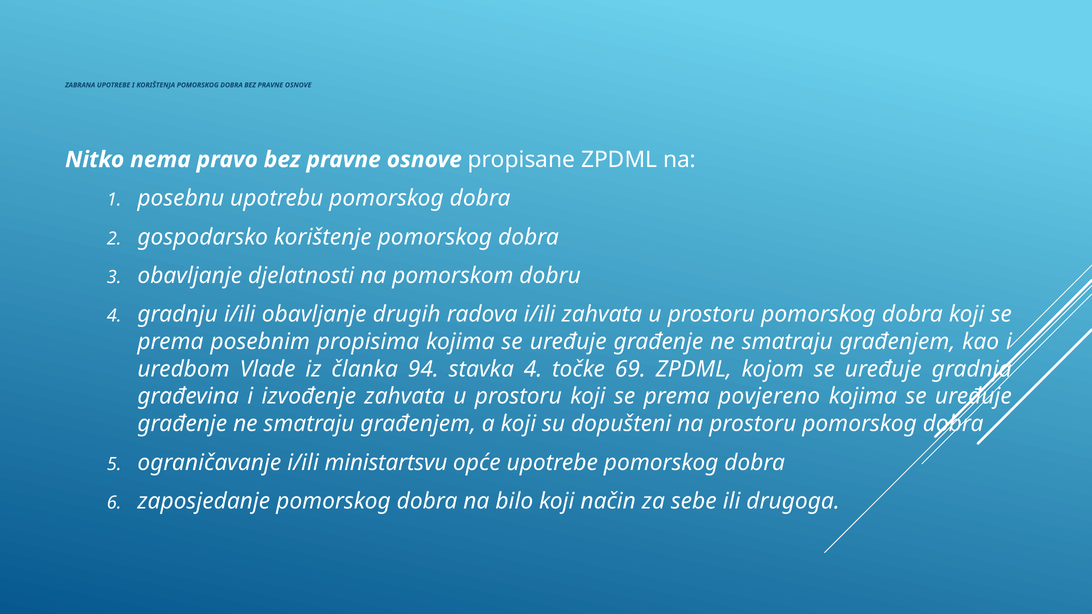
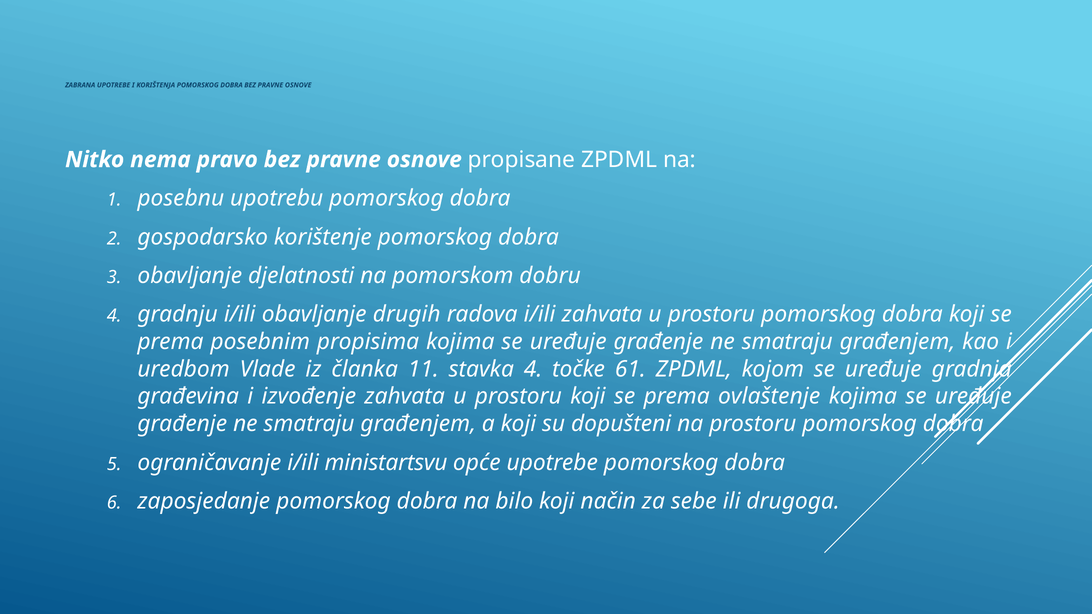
94: 94 -> 11 (423, 369)
69: 69 -> 61 (630, 369)
povjereno: povjereno -> ovlaštenje (769, 397)
